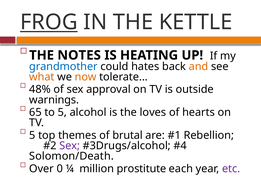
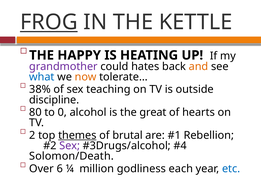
NOTES: NOTES -> HAPPY (79, 55)
grandmother colour: blue -> purple (63, 66)
what colour: orange -> blue (42, 77)
48%: 48% -> 38% (40, 89)
approval: approval -> teaching (108, 89)
warnings: warnings -> discipline (54, 100)
65: 65 -> 80 (35, 112)
to 5: 5 -> 0 (62, 112)
loves: loves -> great (153, 112)
5: 5 -> 2 (32, 135)
themes underline: none -> present (77, 135)
0: 0 -> 6 (60, 168)
prostitute: prostitute -> godliness (141, 168)
etc colour: purple -> blue (231, 168)
